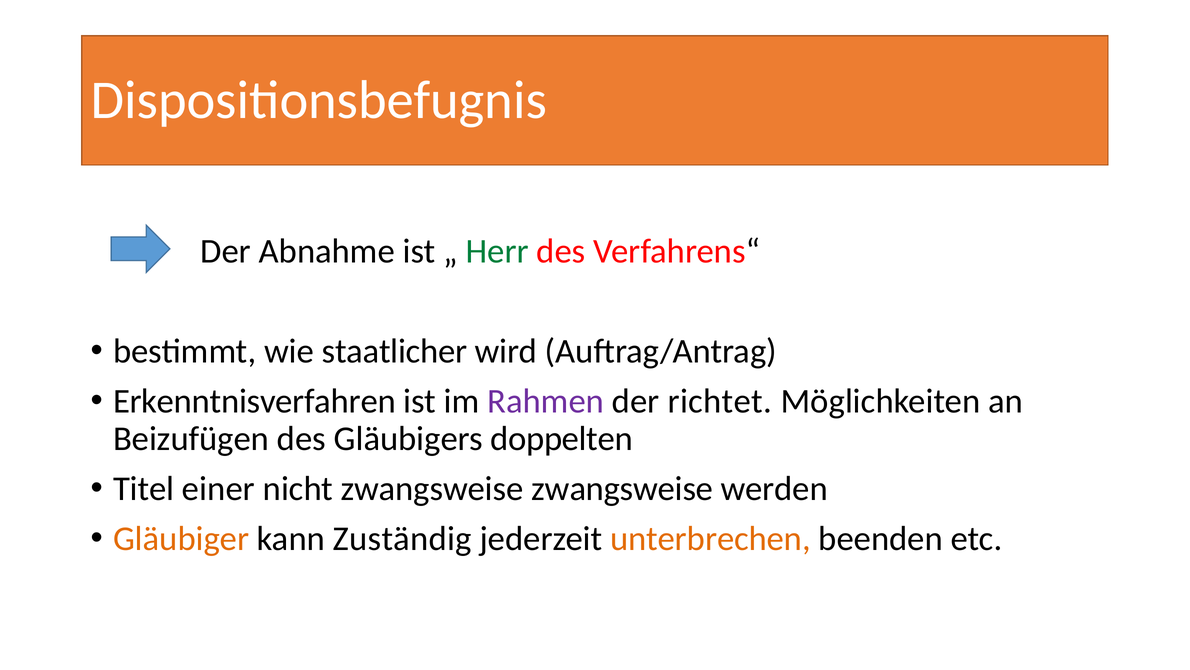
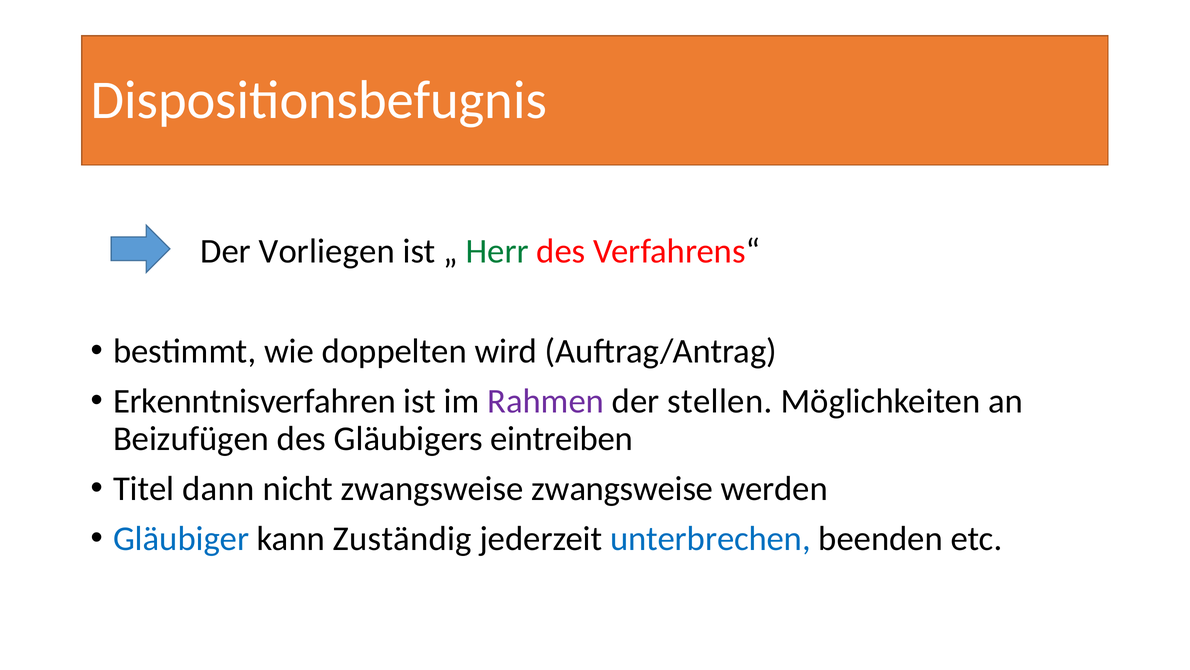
Abnahme: Abnahme -> Vorliegen (327, 251)
staatlicher: staatlicher -> doppelten (394, 351)
richtet: richtet -> stellen (720, 401)
doppelten: doppelten -> eintreiben (562, 438)
einer: einer -> dann (218, 488)
Gläubiger colour: orange -> blue (181, 538)
unterbrechen colour: orange -> blue (710, 538)
